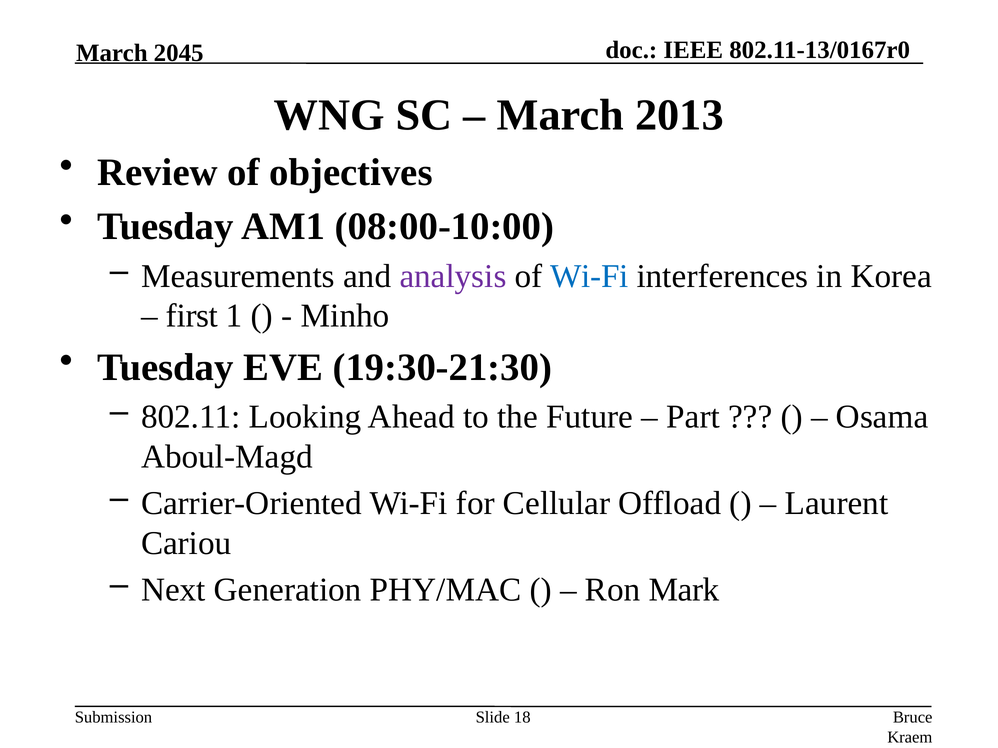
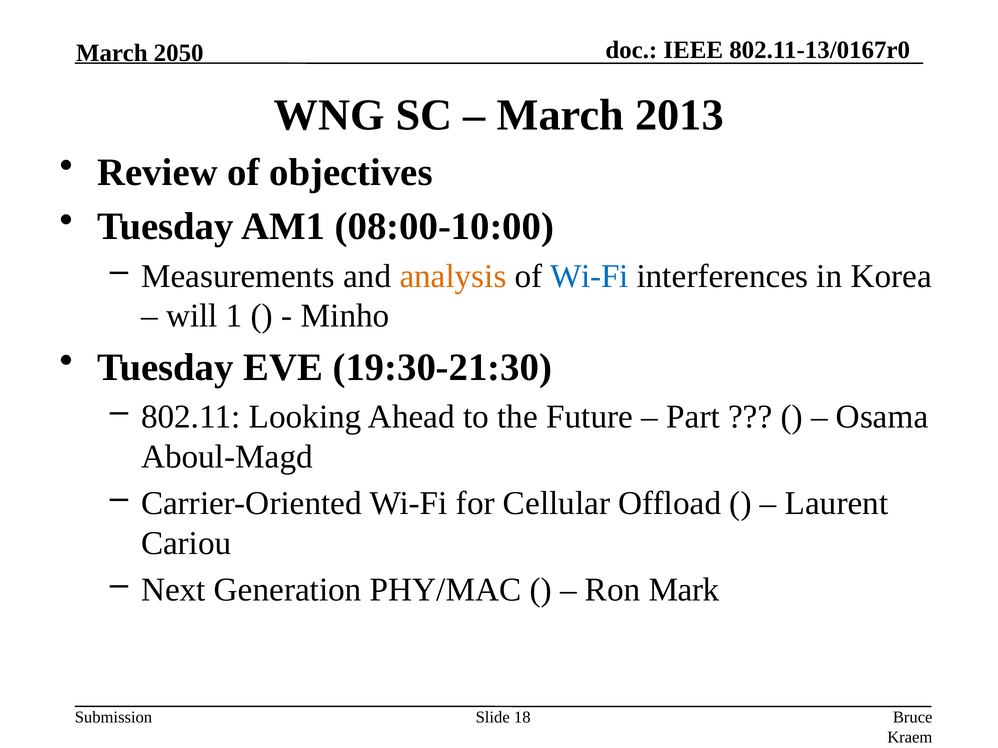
2045: 2045 -> 2050 (179, 53)
analysis colour: purple -> orange (453, 276)
first: first -> will (192, 316)
